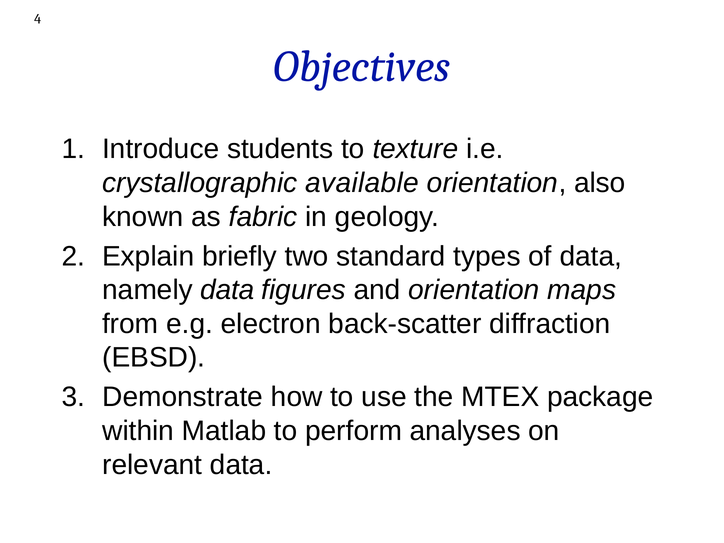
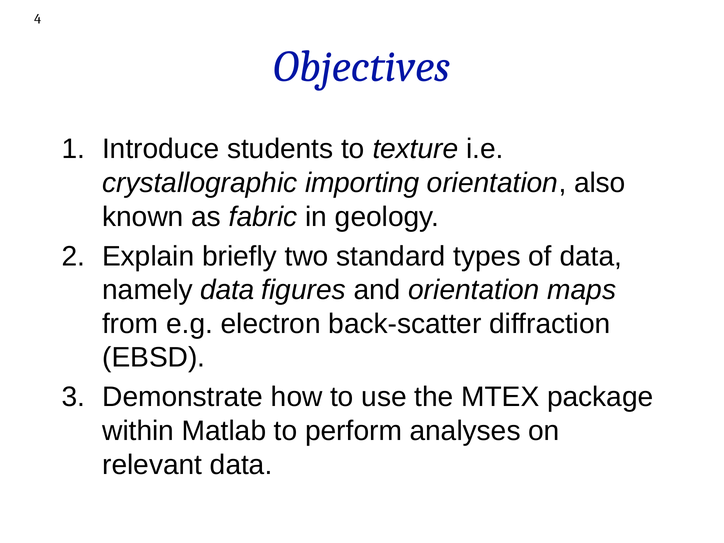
available: available -> importing (362, 183)
